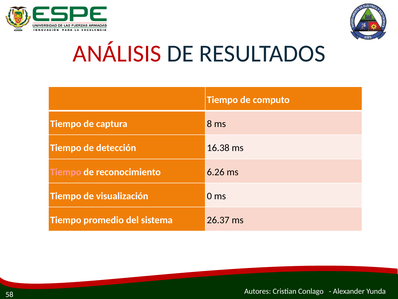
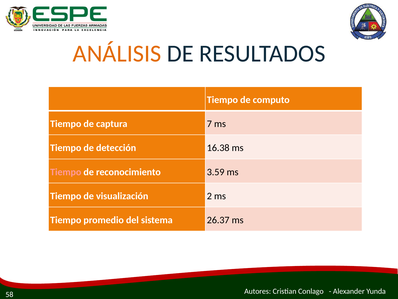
ANÁLISIS colour: red -> orange (117, 54)
8: 8 -> 7 (209, 124)
6.26: 6.26 -> 3.59 (216, 172)
0: 0 -> 2 (209, 196)
